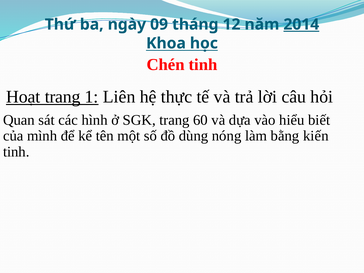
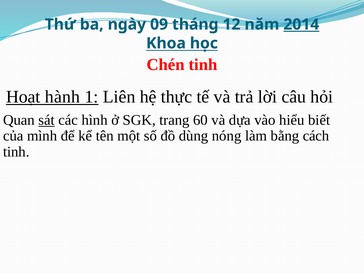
Hoạt trang: trang -> hành (62, 97)
sát underline: none -> present (47, 120)
kiến: kiến -> cách (316, 136)
